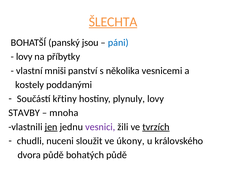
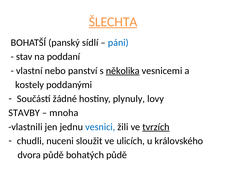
jsou: jsou -> sídlí (90, 43)
lovy: lovy -> stav (24, 57)
příbytky: příbytky -> poddaní (63, 57)
mniši: mniši -> nebo (55, 71)
několika underline: none -> present (123, 71)
křtiny: křtiny -> žádné (65, 99)
jen underline: present -> none (51, 127)
vesnici colour: purple -> blue (100, 127)
úkony: úkony -> ulicích (131, 141)
